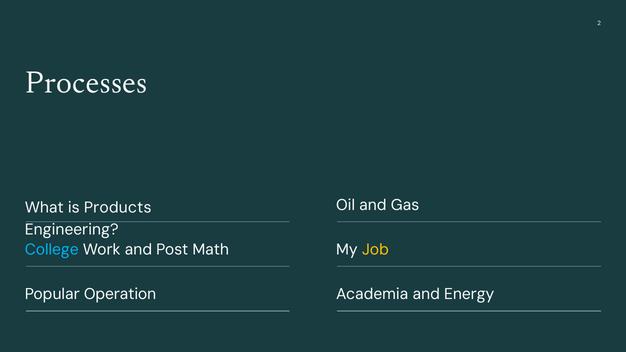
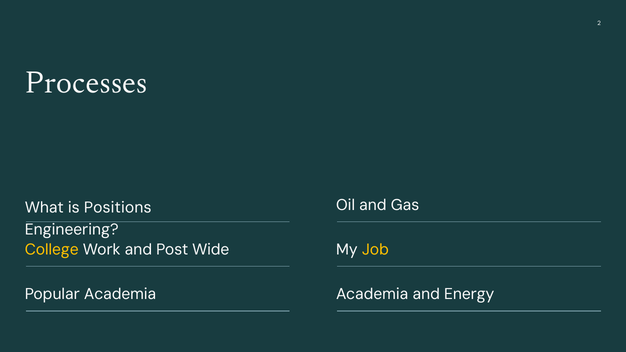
Products: Products -> Positions (118, 208)
College colour: light blue -> yellow (52, 250)
Math: Math -> Wide (211, 250)
Popular Operation: Operation -> Academia (120, 294)
